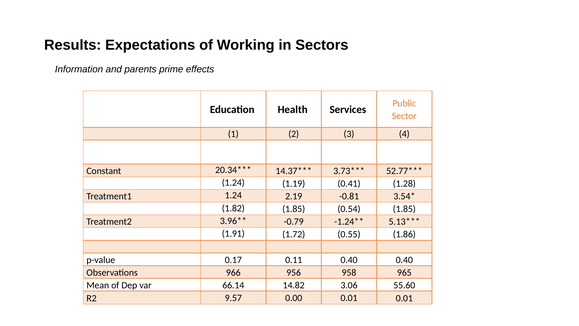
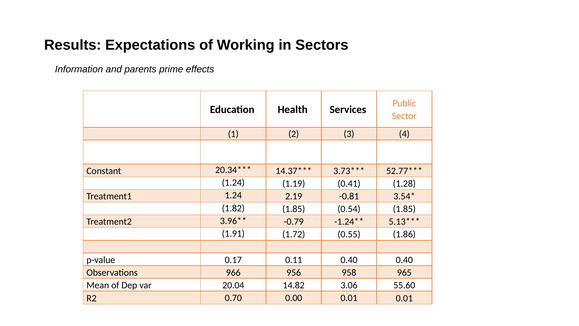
66.14: 66.14 -> 20.04 (233, 285)
9.57: 9.57 -> 0.70 (233, 298)
